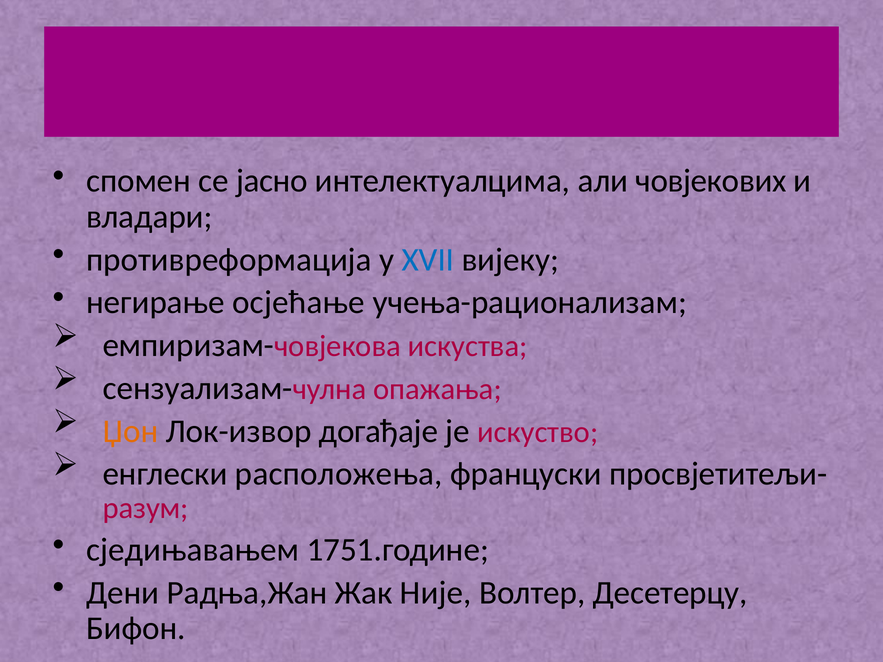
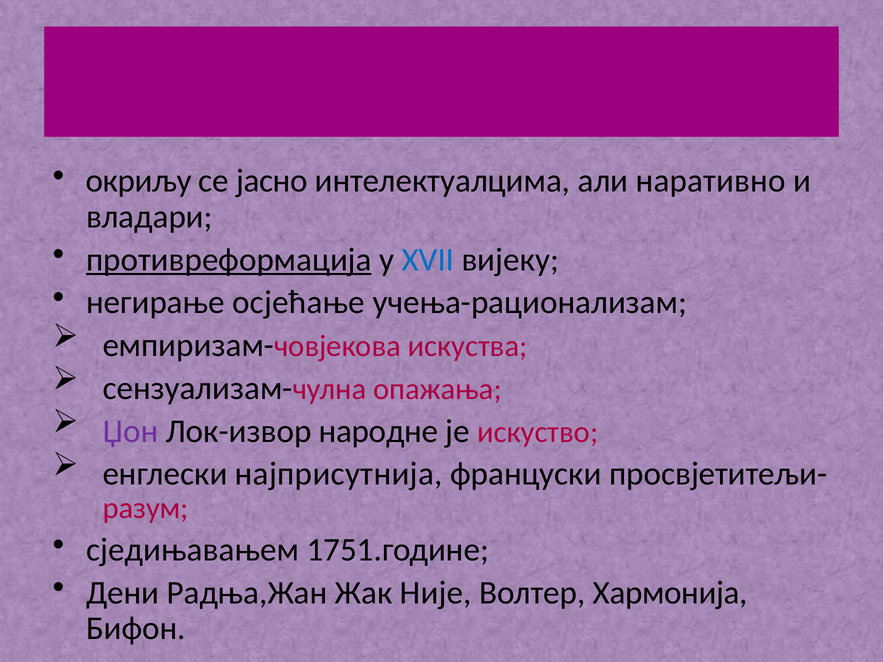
спомен: спомен -> окриљу (139, 181)
човјекових: човјекових -> наративно (711, 181)
противреформација underline: none -> present (229, 260)
Џон colour: orange -> purple (130, 431)
догађаје: догађаје -> народне (378, 431)
расположења: расположења -> најприсутнија (339, 474)
Десетерцу: Десетерцу -> Хармонија (670, 593)
